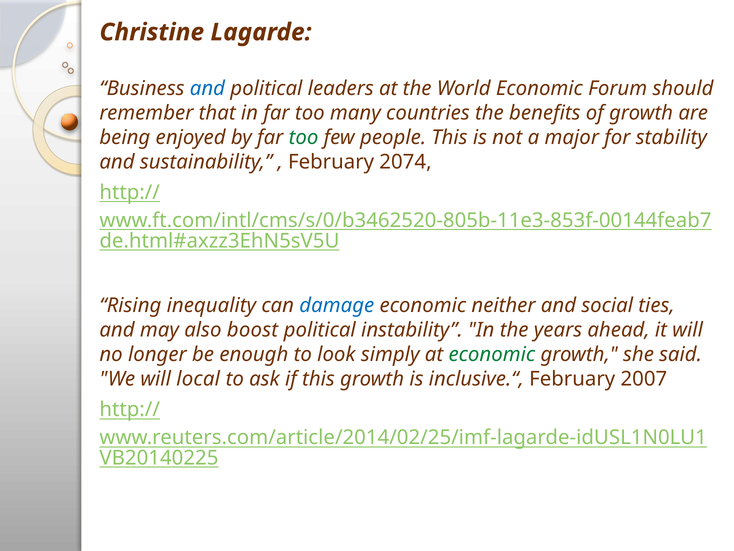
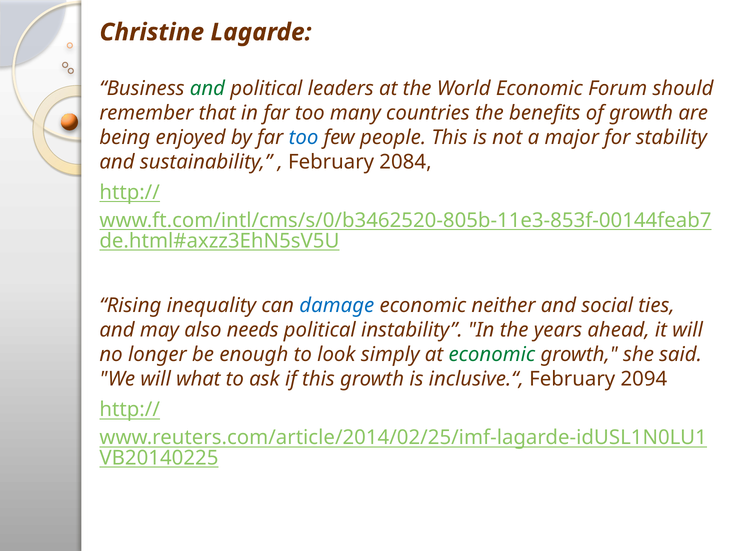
and colour: blue -> green (207, 88)
too colour: green -> blue (304, 137)
2074: 2074 -> 2084 (405, 162)
boost: boost -> needs (253, 330)
local: local -> what (198, 379)
2007: 2007 -> 2094 (644, 379)
